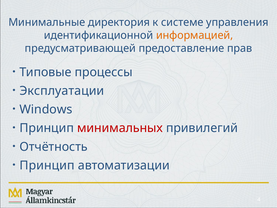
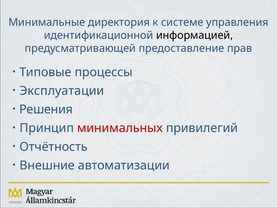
информацией colour: orange -> black (195, 35)
Windows: Windows -> Решения (46, 109)
Принцип: Принцип -> Внешние (47, 165)
